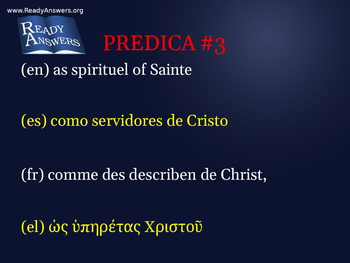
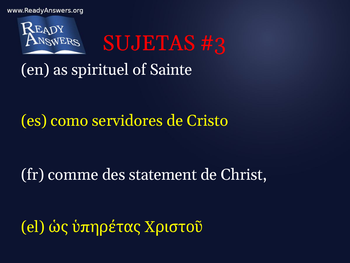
PREDICA: PREDICA -> SUJETAS (149, 43)
describen: describen -> statement (163, 174)
